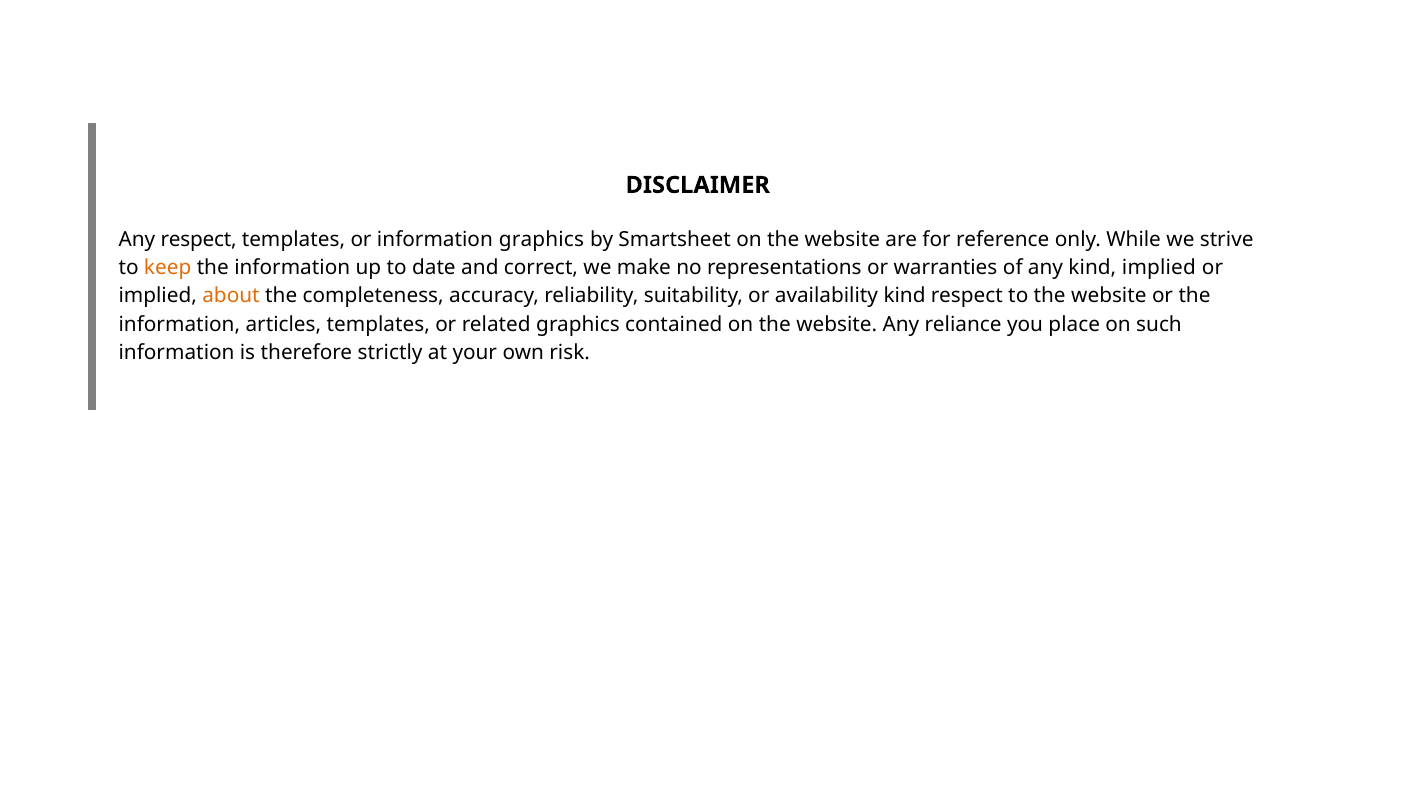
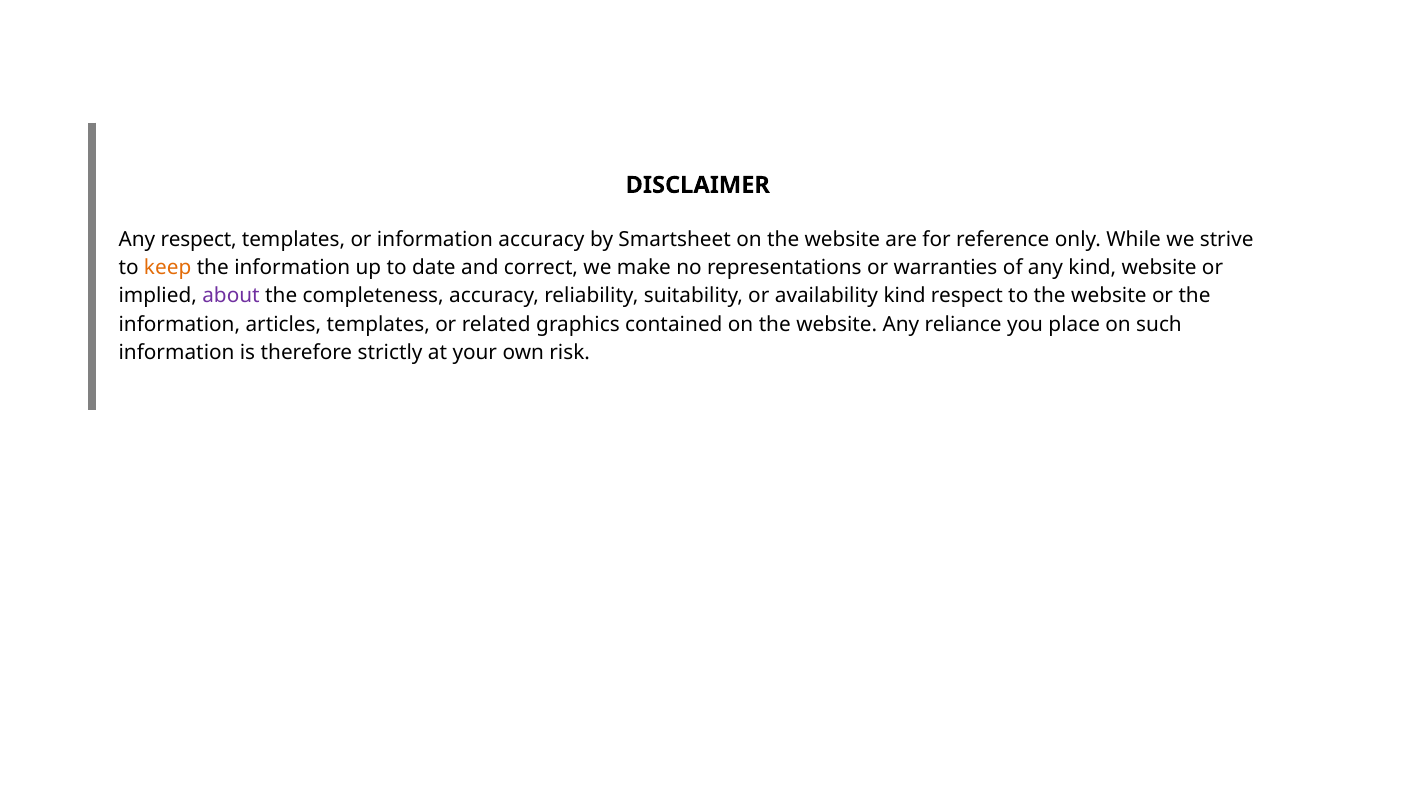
information graphics: graphics -> accuracy (541, 239)
kind implied: implied -> website (1159, 268)
about colour: orange -> purple (231, 296)
